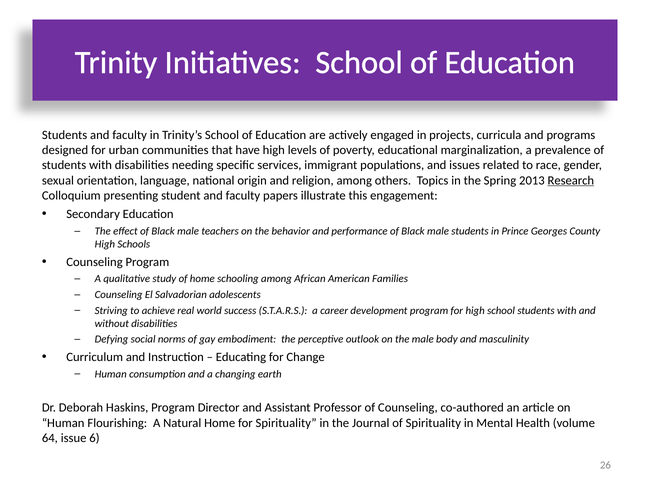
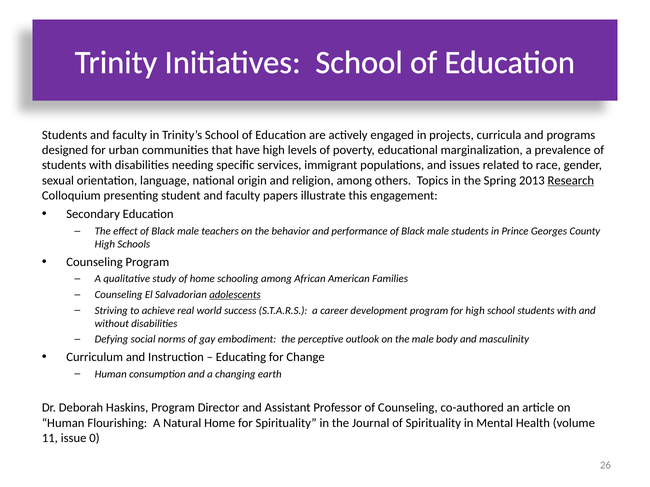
adolescents underline: none -> present (235, 295)
64: 64 -> 11 (50, 438)
6: 6 -> 0 (94, 438)
